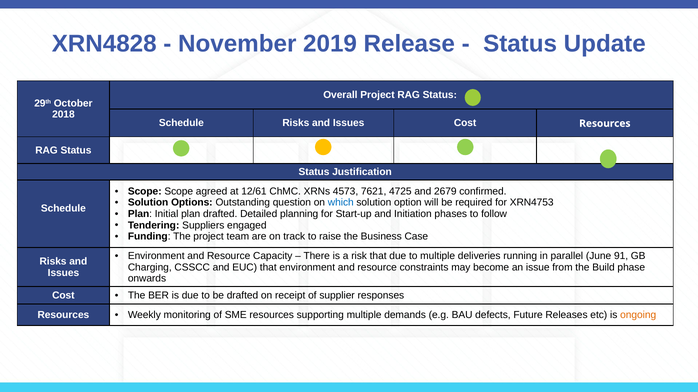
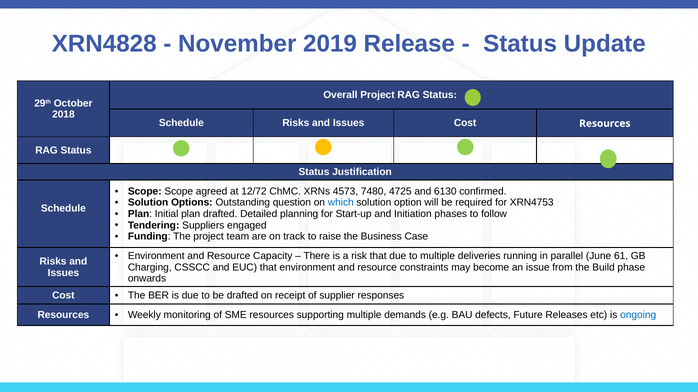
12/61: 12/61 -> 12/72 (254, 192)
7621: 7621 -> 7480 (374, 192)
2679: 2679 -> 6130 (445, 192)
91: 91 -> 61 (621, 256)
ongoing colour: orange -> blue (638, 315)
